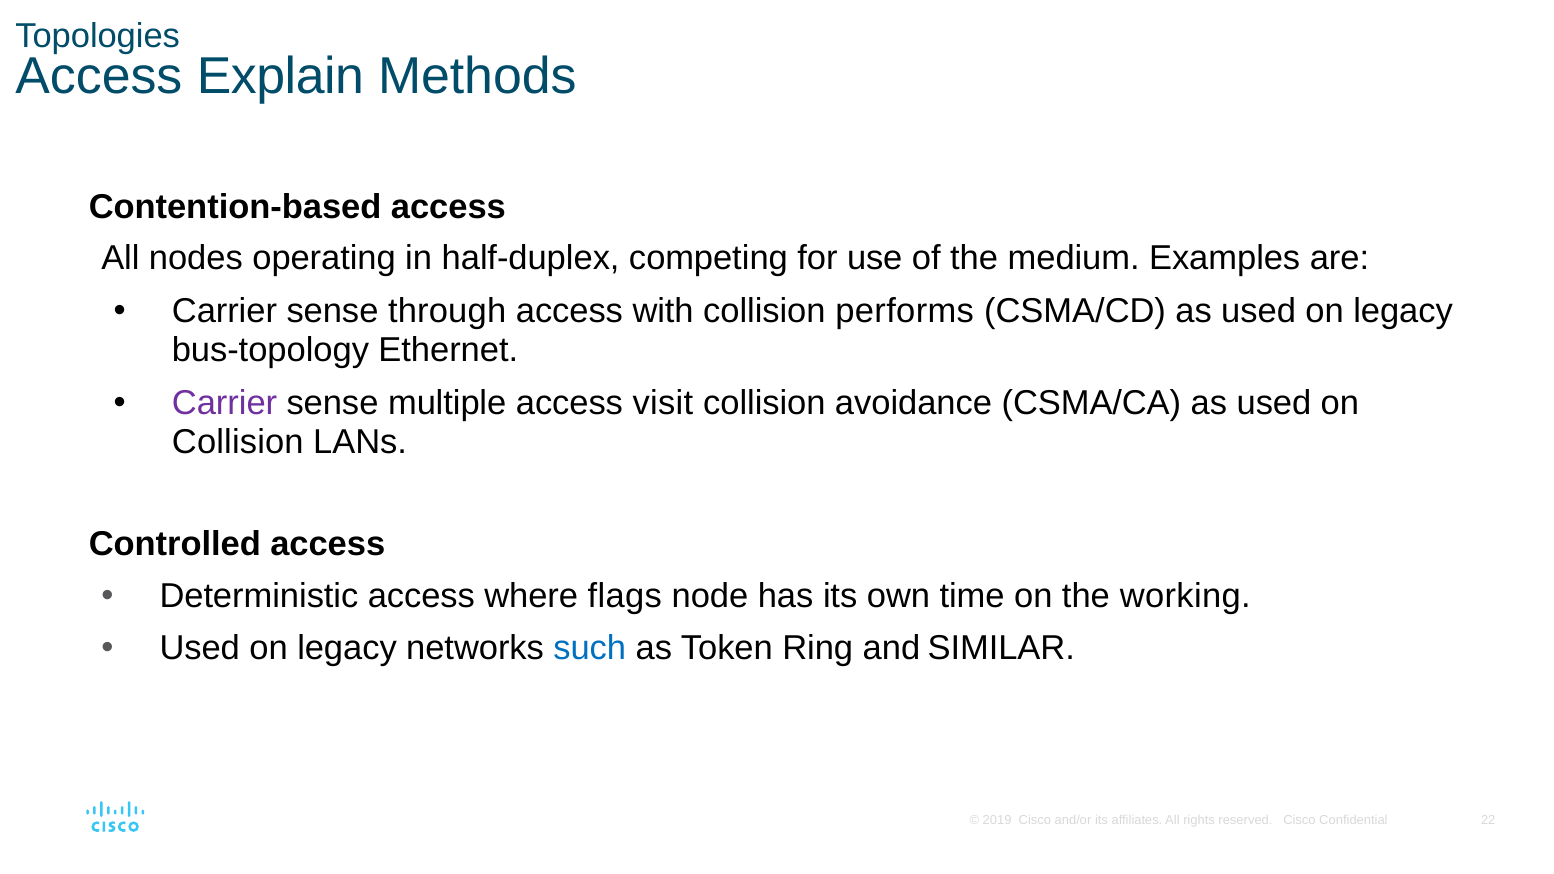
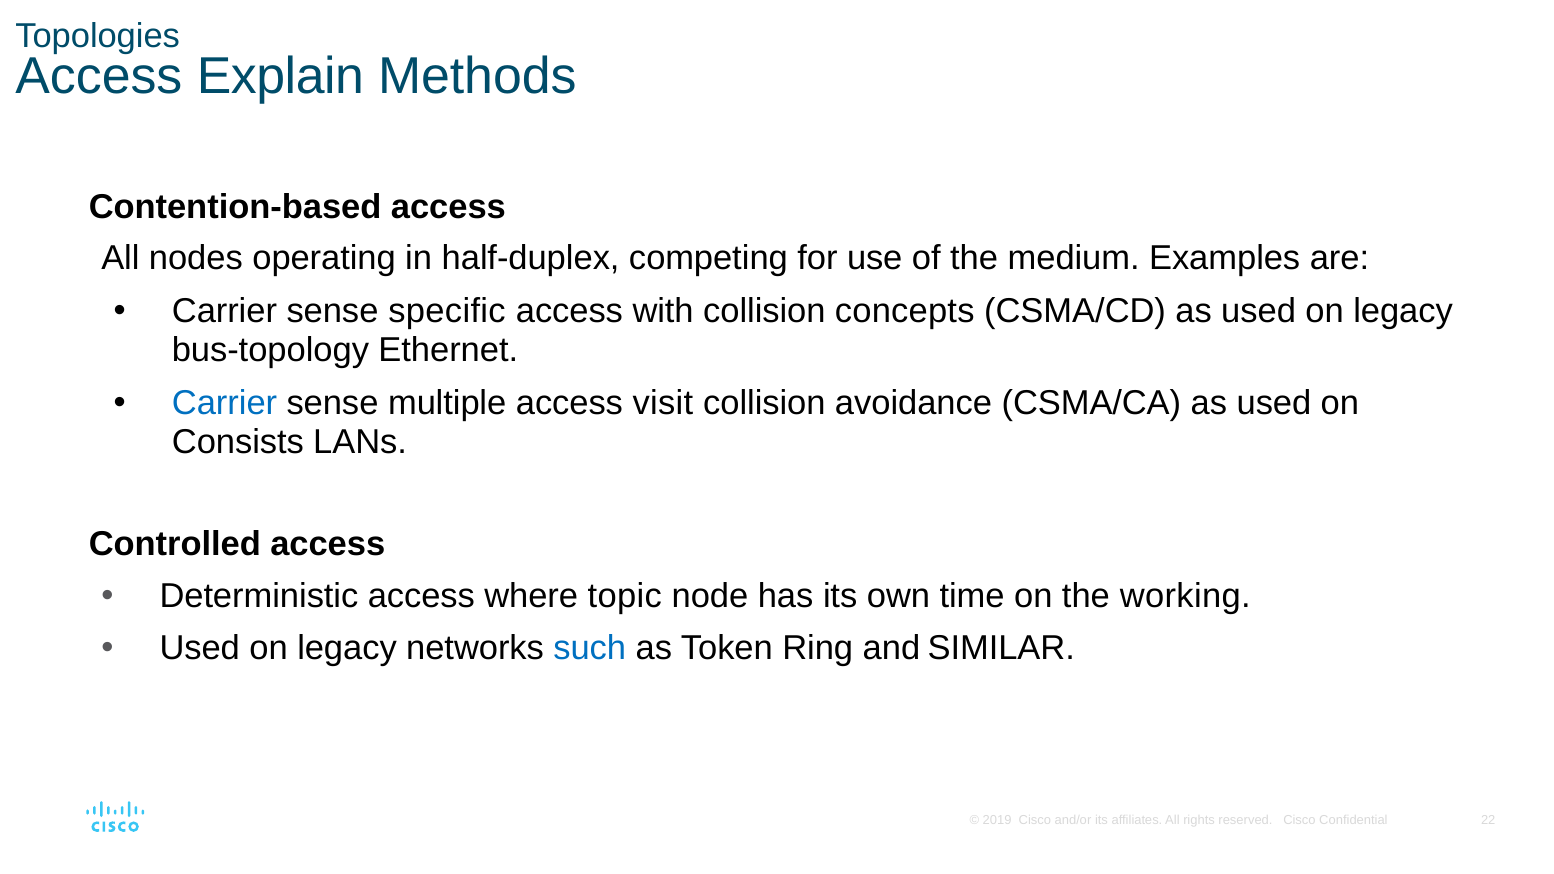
through: through -> specific (447, 311)
performs: performs -> concepts (905, 311)
Carrier colour: purple -> blue (225, 403)
Collision: Collision -> Consists (238, 442)
flags: flags -> topic (625, 596)
